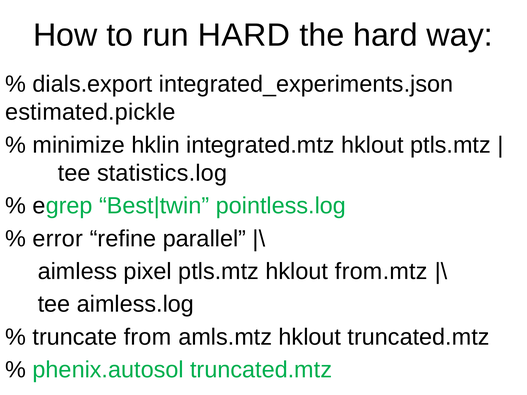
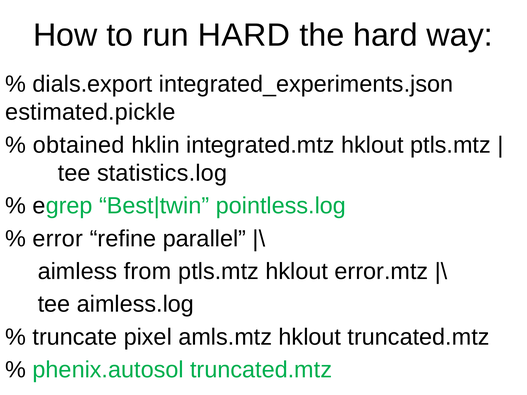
minimize: minimize -> obtained (79, 145)
pixel: pixel -> from (148, 272)
from.mtz: from.mtz -> error.mtz (381, 272)
from: from -> pixel (148, 337)
